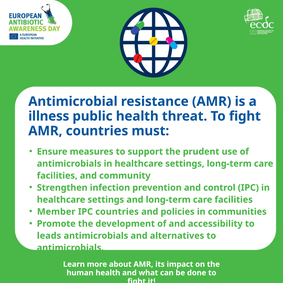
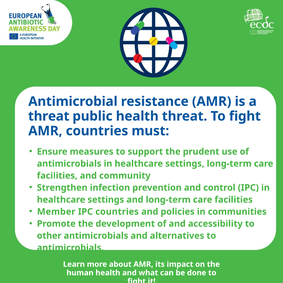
illness: illness -> threat (49, 116)
leads: leads -> other (49, 236)
